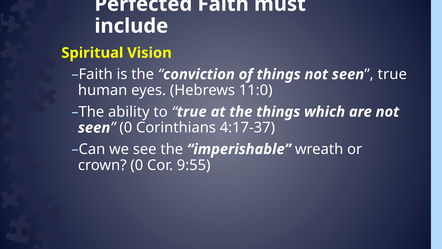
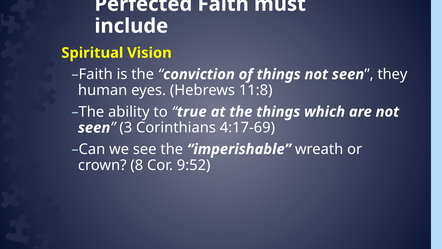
true: true -> they (392, 74)
11:0: 11:0 -> 11:8 (256, 90)
0: 0 -> 3 (126, 128)
4:17-37: 4:17-37 -> 4:17-69 (247, 128)
crown 0: 0 -> 8 (137, 165)
9:55: 9:55 -> 9:52 (194, 165)
